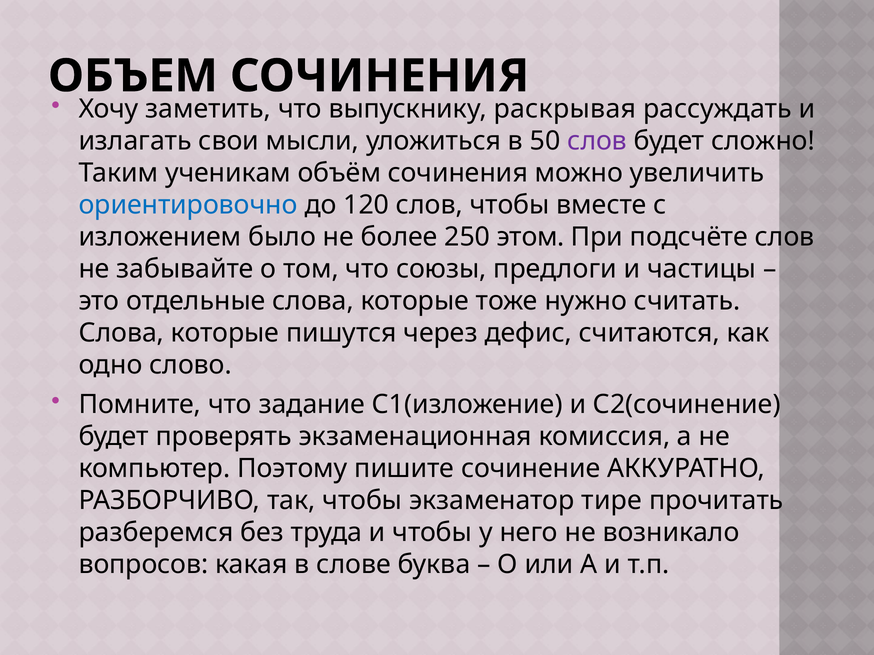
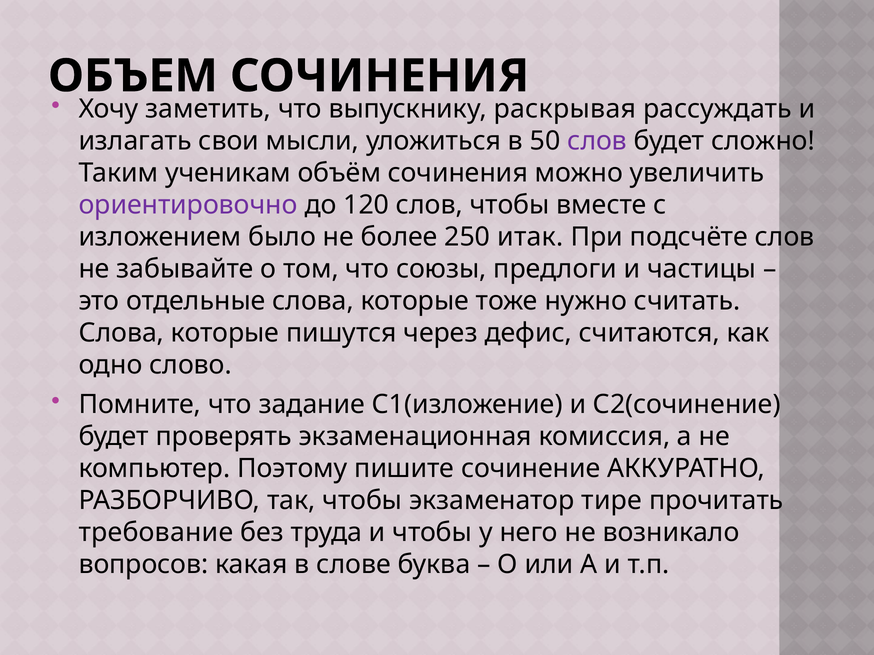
ориентировочно colour: blue -> purple (188, 205)
этом: этом -> итак (530, 237)
разберемся: разберемся -> требование (156, 533)
